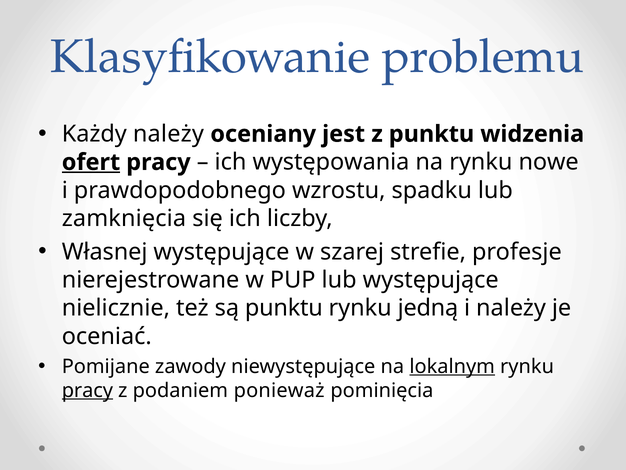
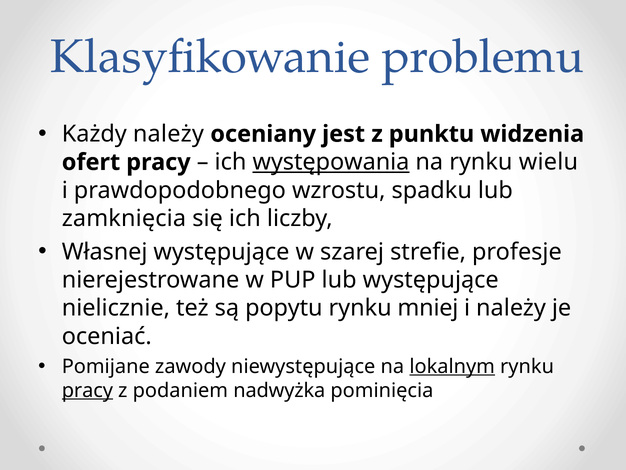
ofert underline: present -> none (91, 162)
występowania underline: none -> present (331, 162)
nowe: nowe -> wielu (548, 162)
są punktu: punktu -> popytu (284, 308)
jedną: jedną -> mniej (428, 308)
ponieważ: ponieważ -> nadwyżka (279, 390)
